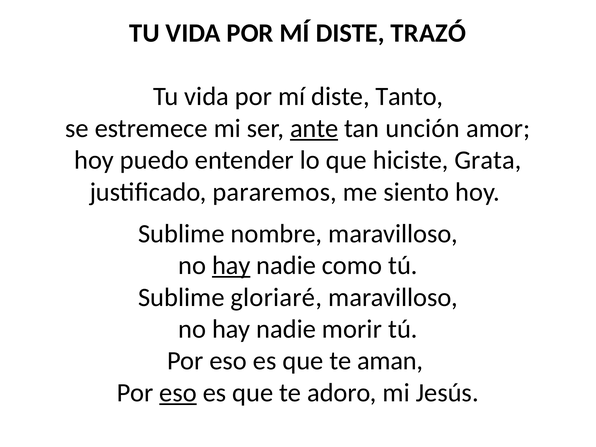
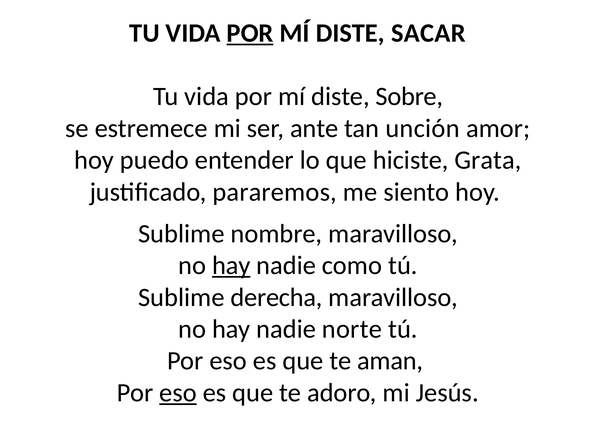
POR underline: none -> present (250, 33)
TRAZÓ: TRAZÓ -> SACAR (428, 33)
Tanto: Tanto -> Sobre (409, 97)
ante underline: present -> none (314, 128)
gloriaré: gloriaré -> derecha (277, 297)
morir: morir -> norte (352, 329)
